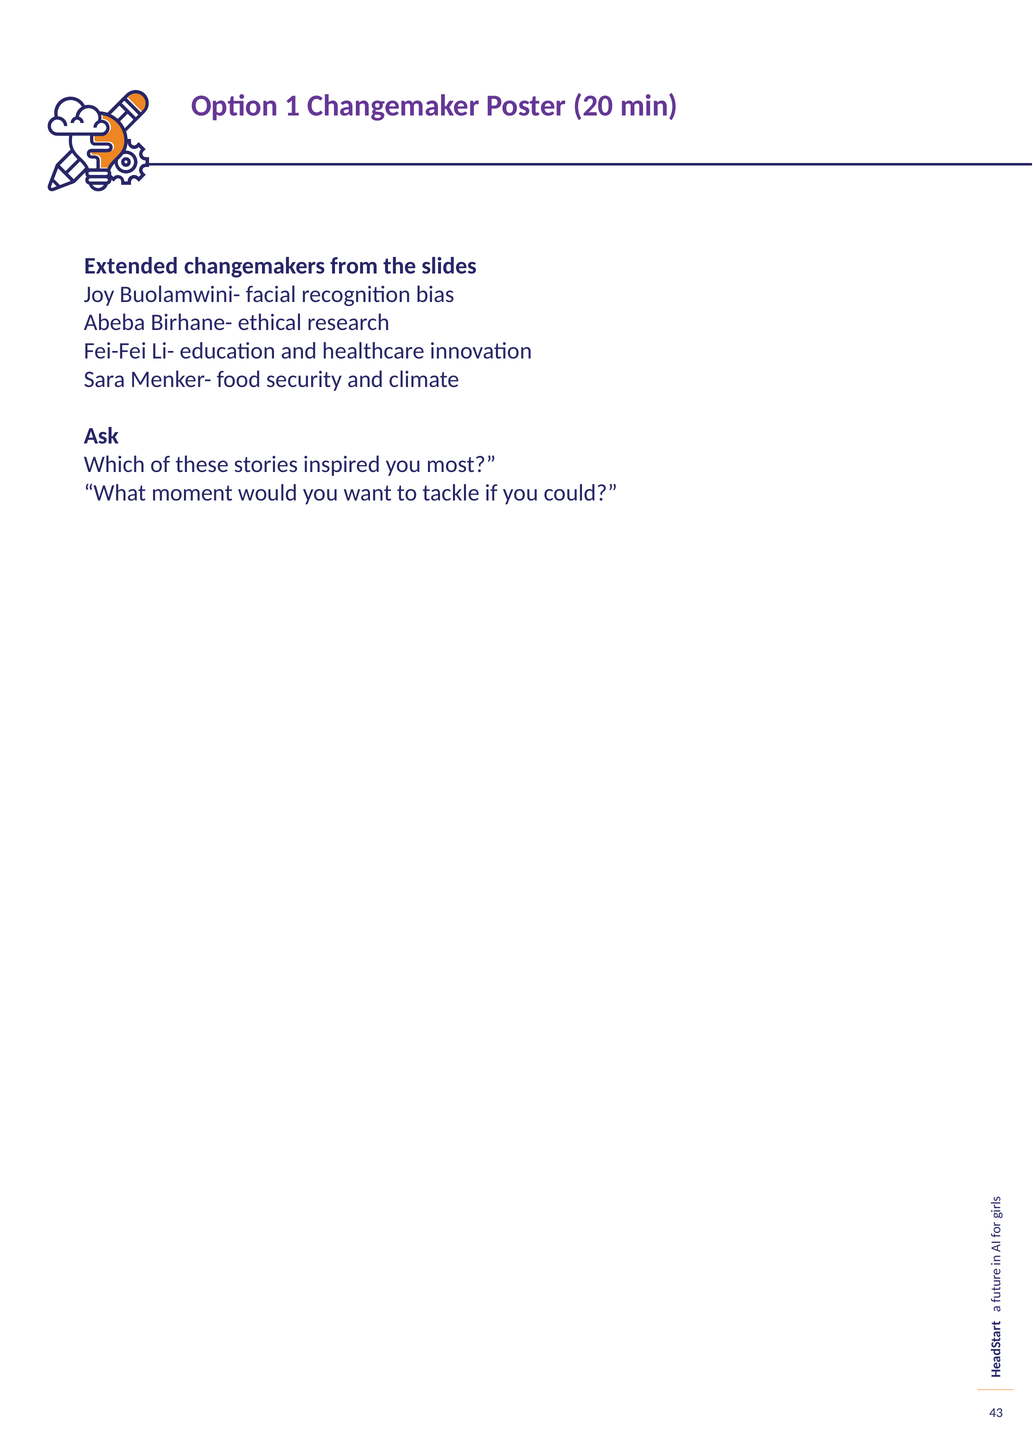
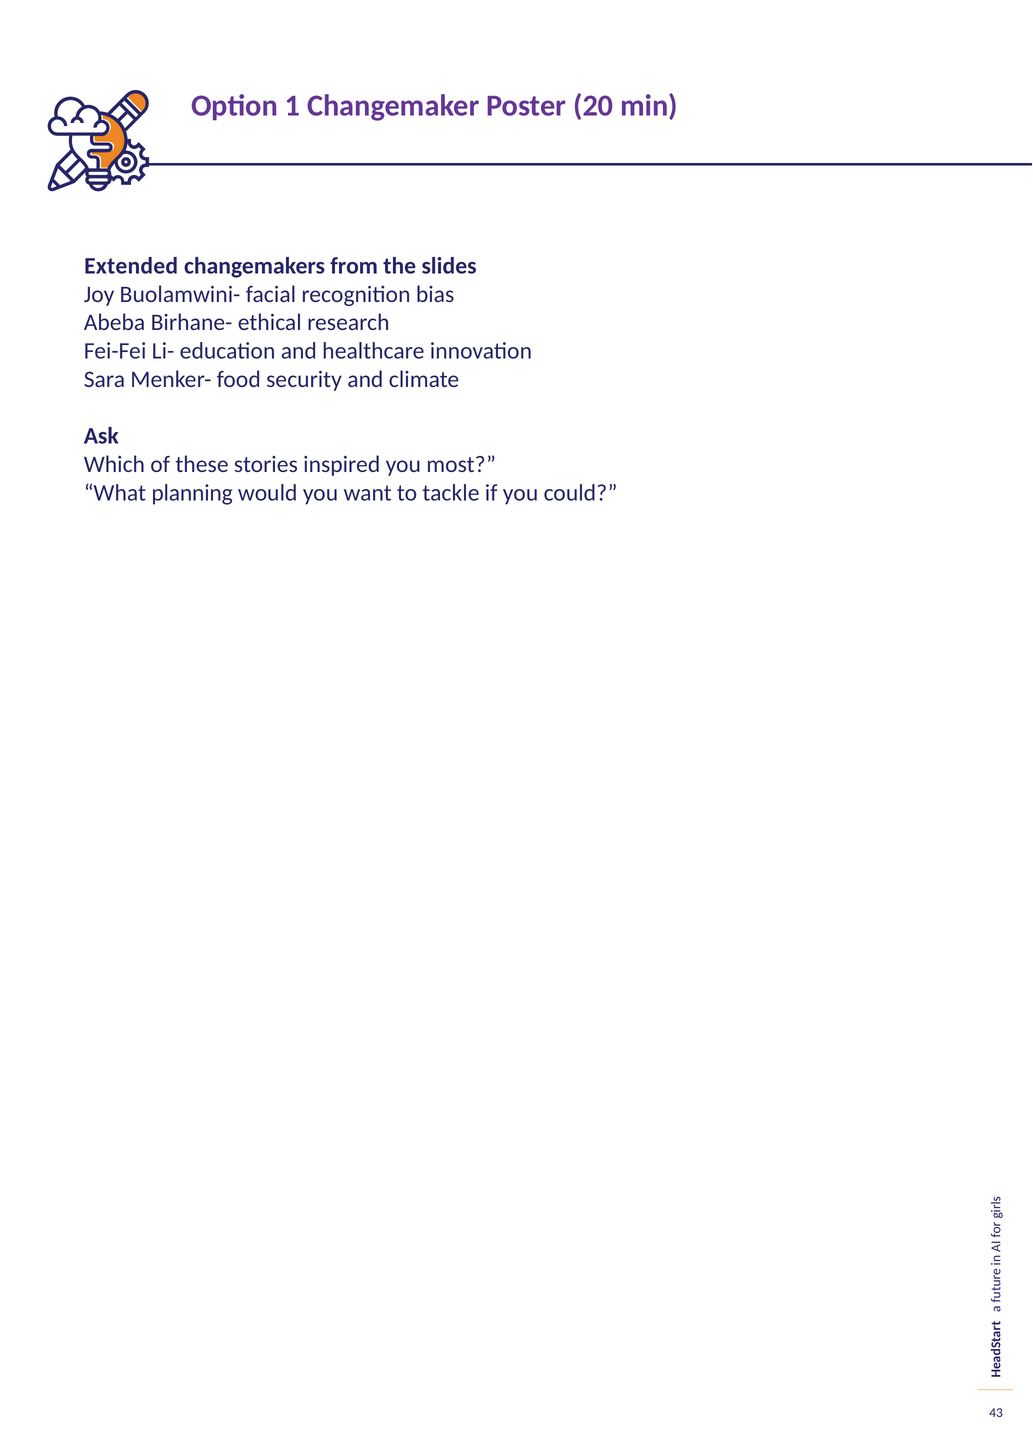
moment: moment -> planning (192, 493)
